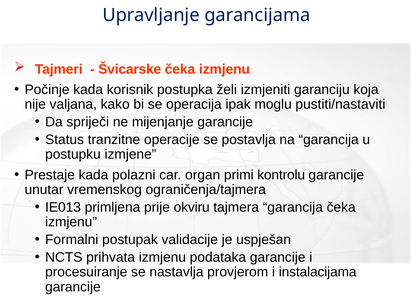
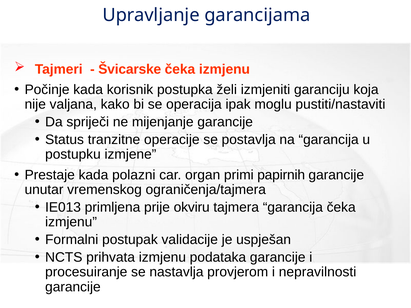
kontrolu: kontrolu -> papirnih (281, 175)
instalacijama: instalacijama -> nepravilnosti (318, 272)
